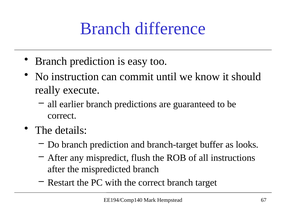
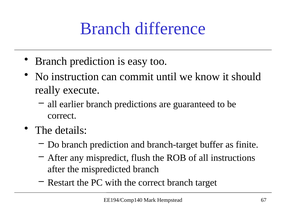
looks: looks -> finite (247, 145)
